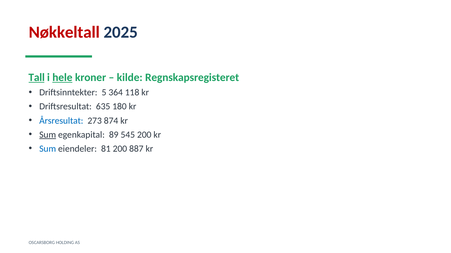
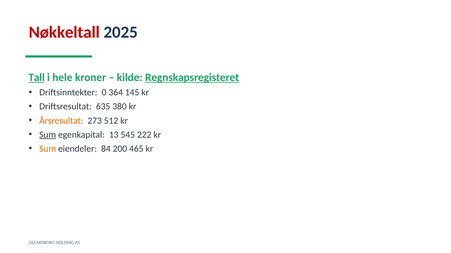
hele underline: present -> none (62, 78)
Regnskapsregisteret underline: none -> present (192, 78)
5: 5 -> 0 (104, 93)
118: 118 -> 145 (132, 93)
180: 180 -> 380 (120, 107)
Årsresultat colour: blue -> orange (61, 121)
874: 874 -> 512 (111, 121)
89: 89 -> 13 (114, 135)
545 200: 200 -> 222 (144, 135)
Sum colour: blue -> orange (48, 149)
81: 81 -> 84 (106, 149)
887: 887 -> 465 (136, 149)
